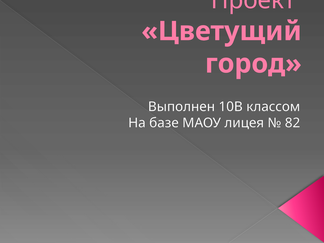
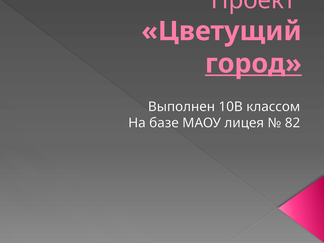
город underline: none -> present (253, 64)
